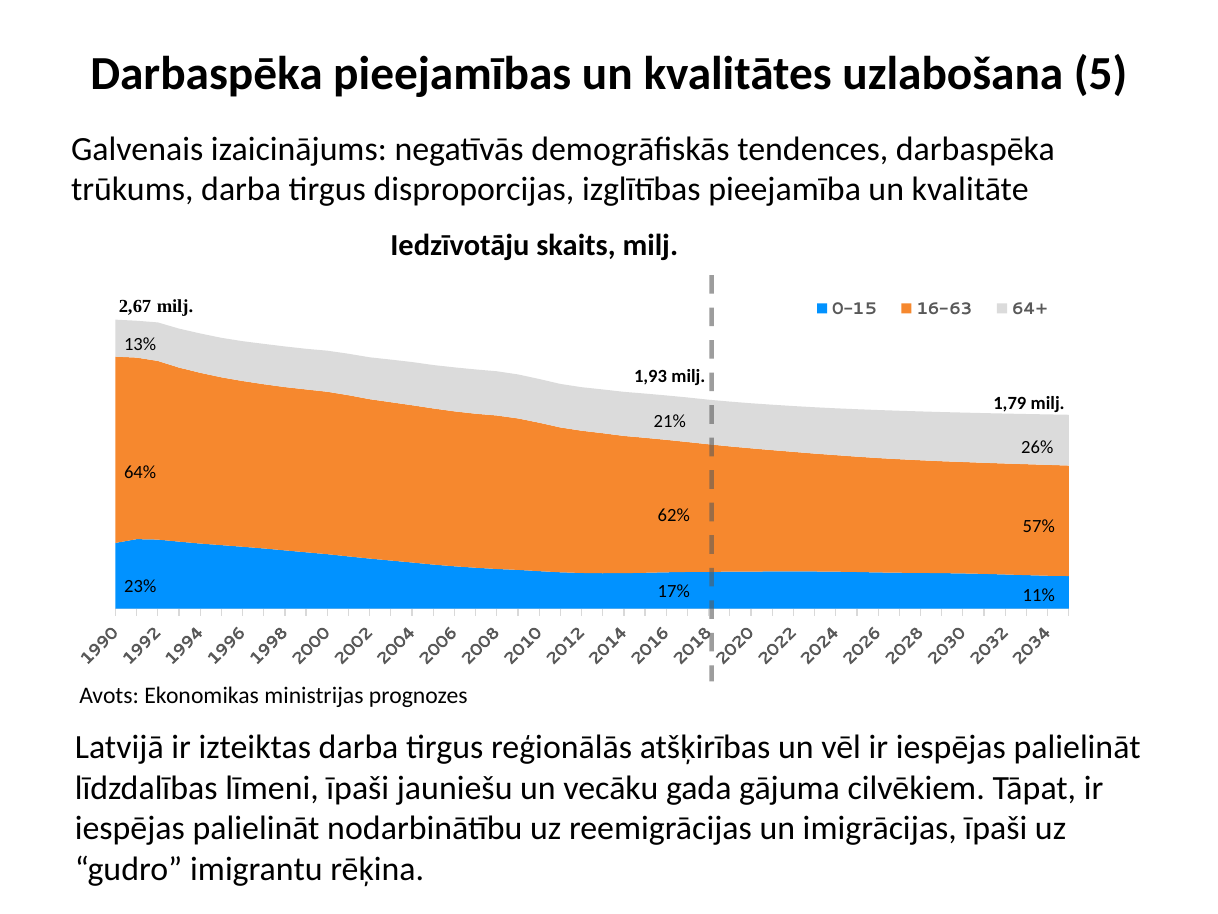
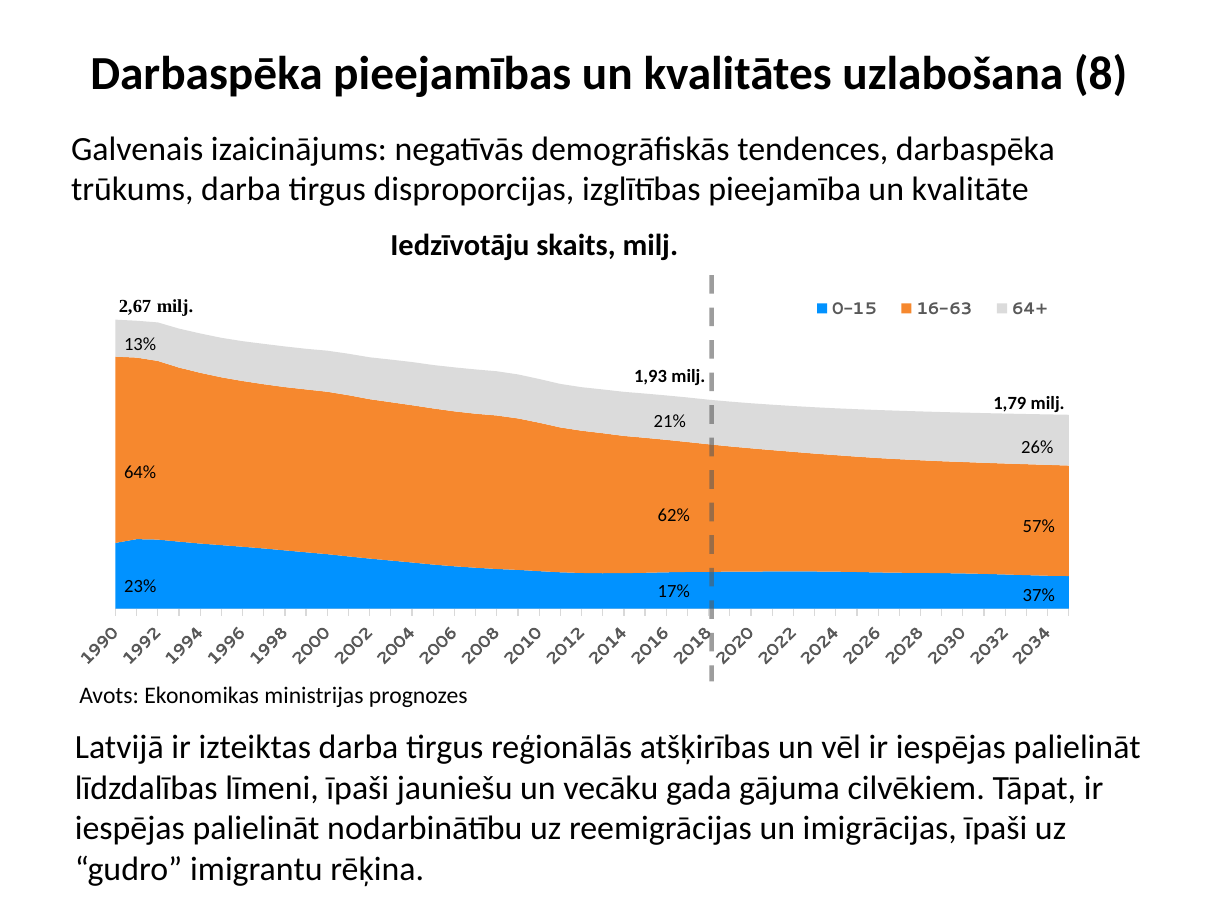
5: 5 -> 8 (1101, 74)
11%: 11% -> 37% (1039, 595)
